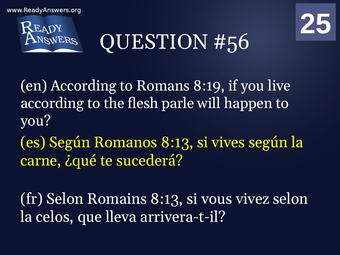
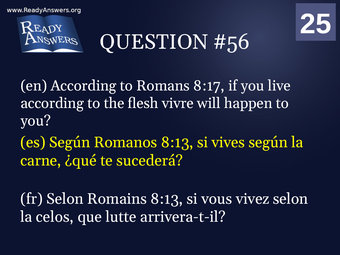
8:19: 8:19 -> 8:17 (209, 86)
parle: parle -> vivre (178, 103)
lleva: lleva -> lutte (121, 217)
